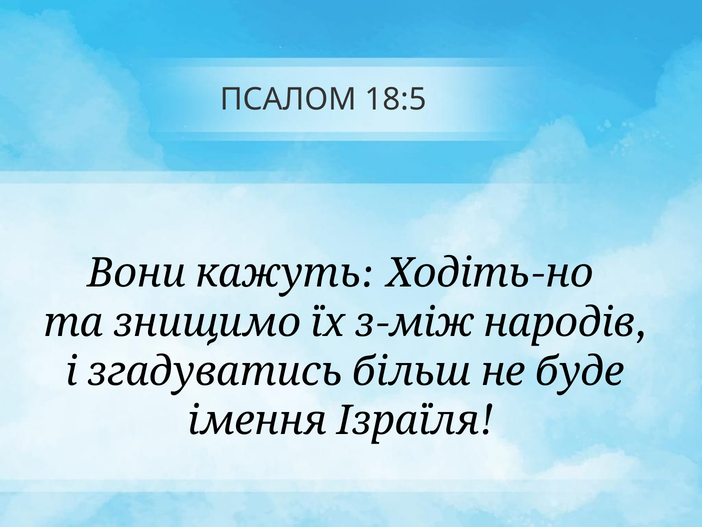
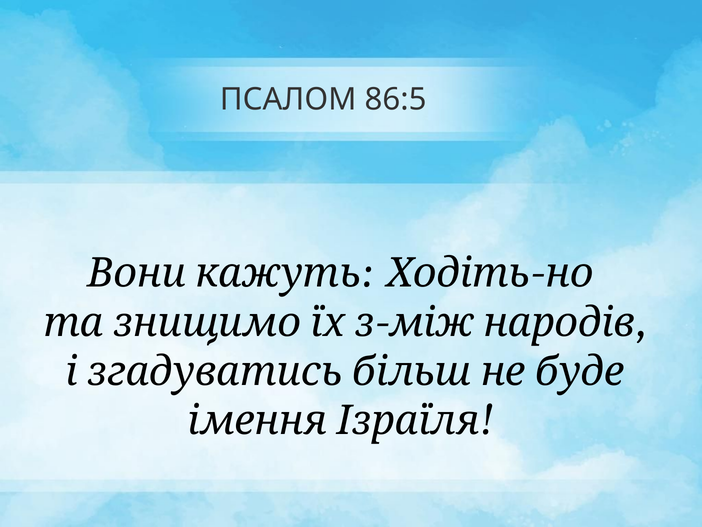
18:5: 18:5 -> 86:5 (396, 99)
